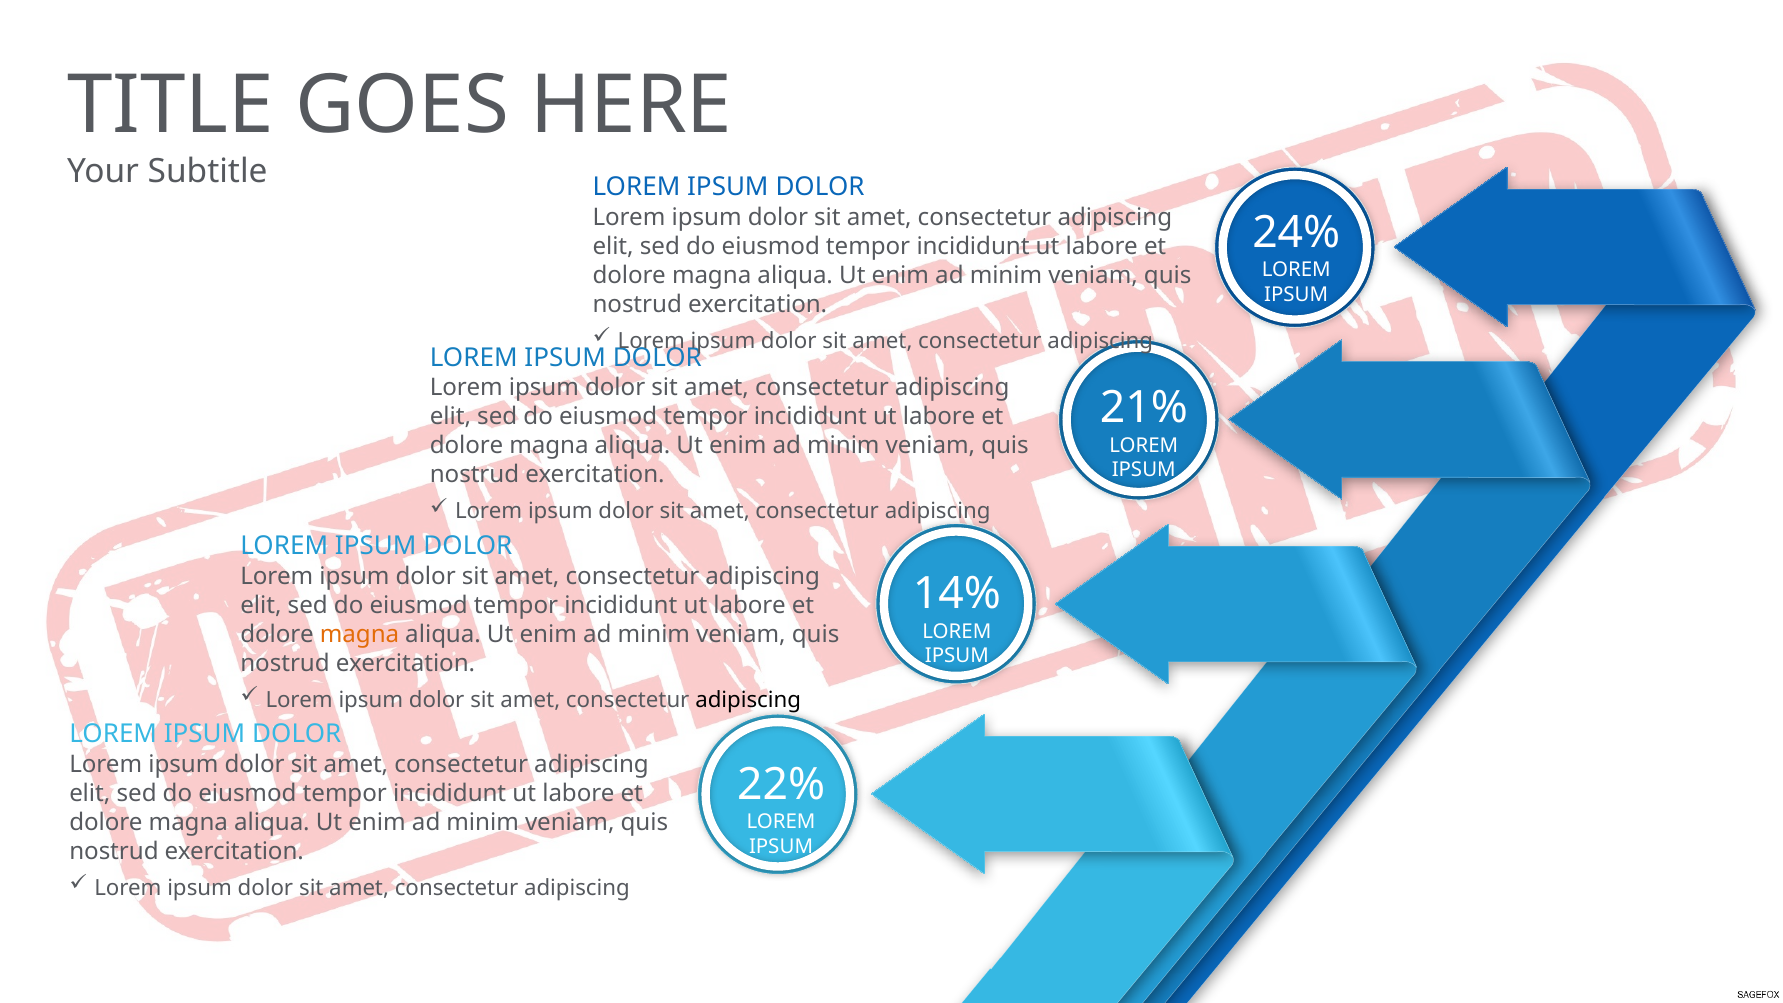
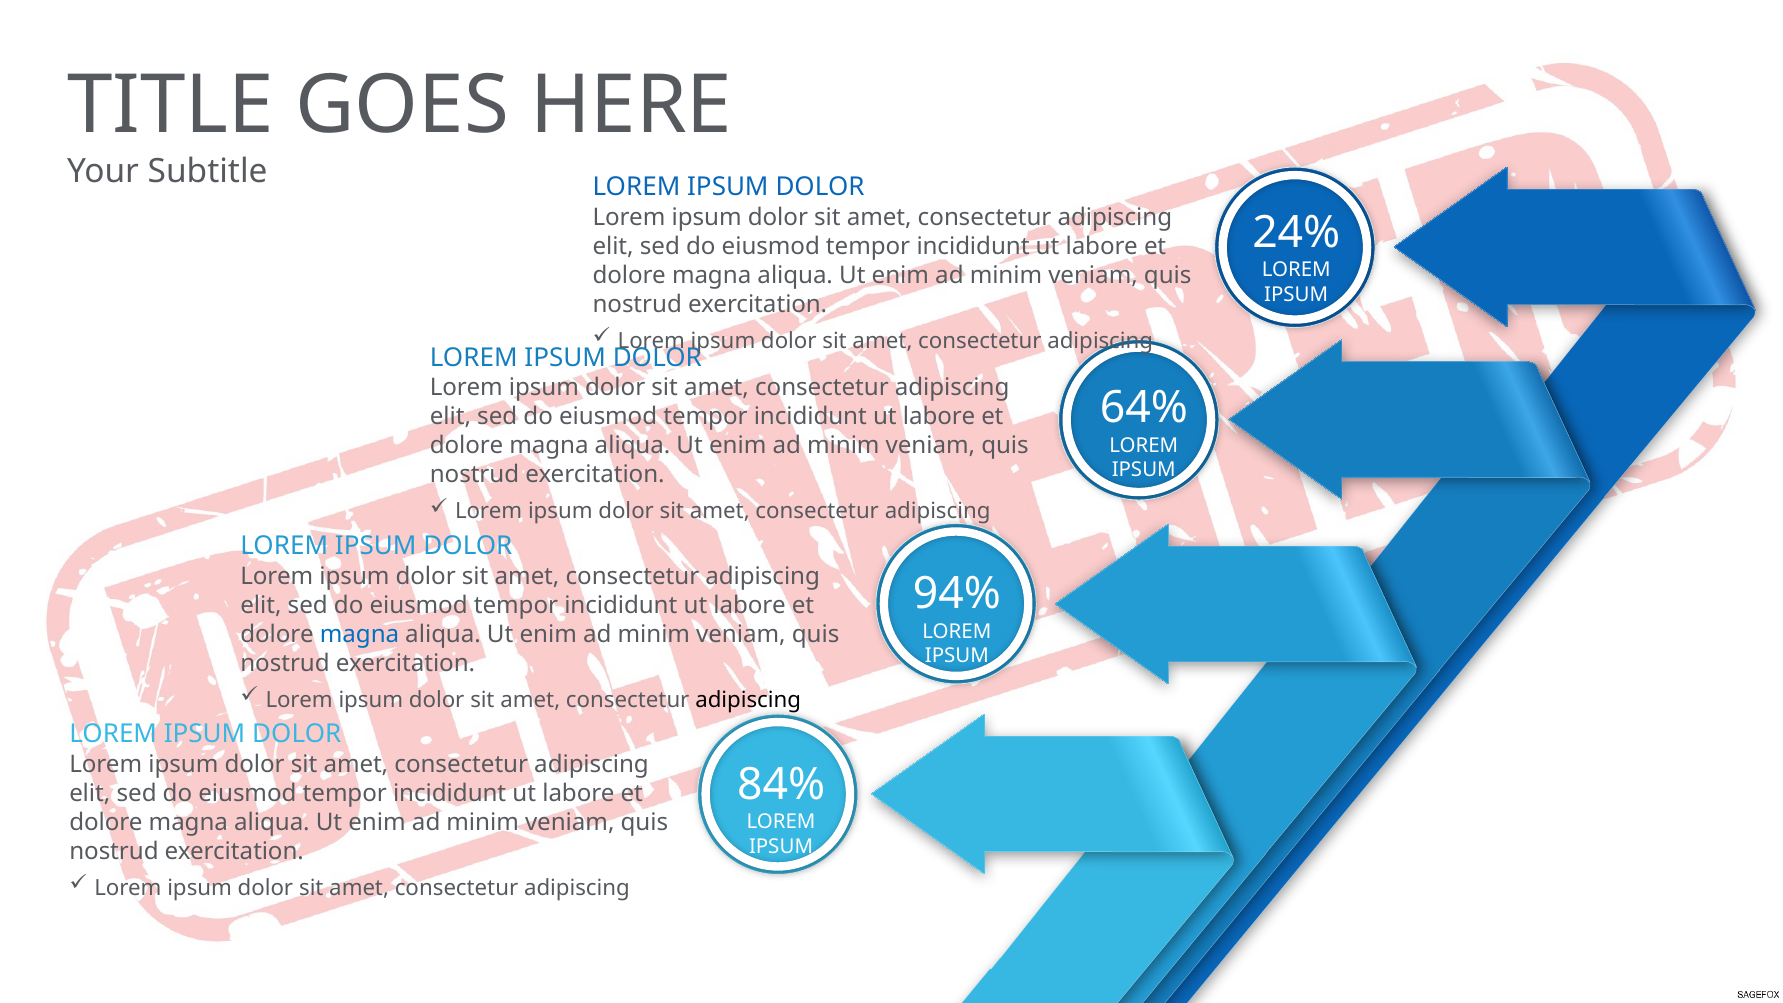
21%: 21% -> 64% (1144, 408)
14%: 14% -> 94% (957, 594)
magna colour: orange -> blue (360, 634)
22%: 22% -> 84% (781, 785)
